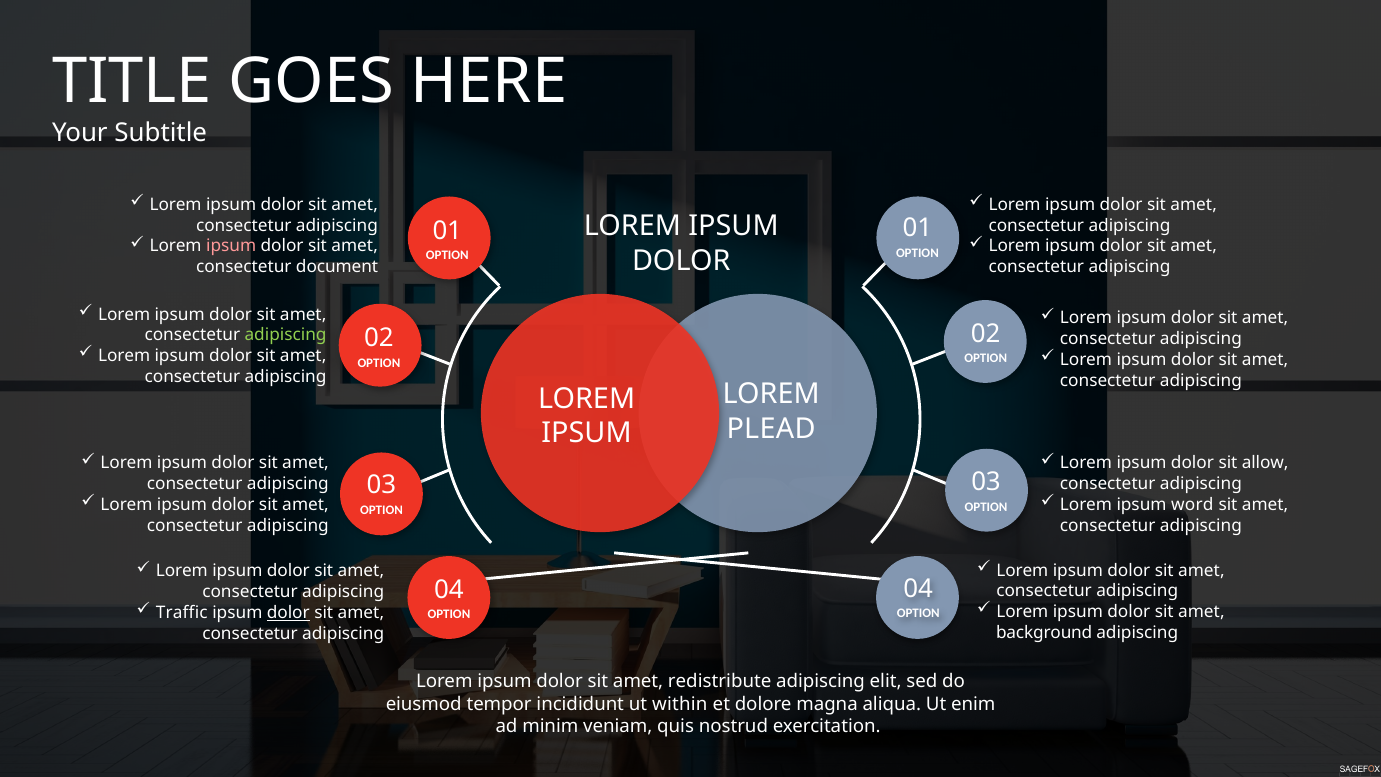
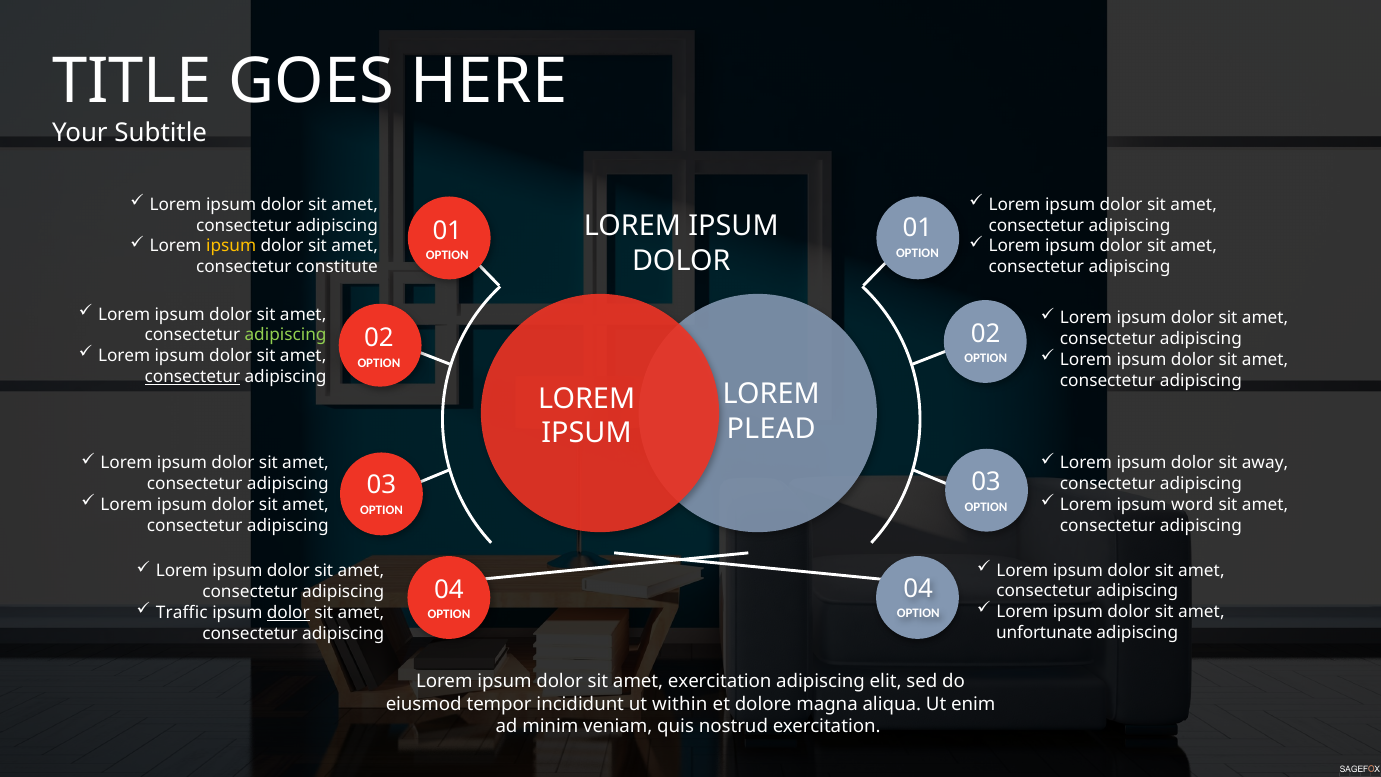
ipsum colour: pink -> yellow (231, 246)
document: document -> constitute (337, 267)
consectetur underline: none -> present (192, 377)
allow: allow -> away (1265, 463)
background: background -> unfortunate (1044, 632)
amet redistribute: redistribute -> exercitation (720, 682)
